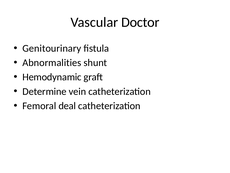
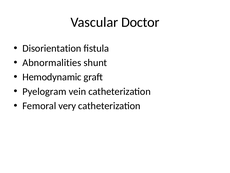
Genitourinary: Genitourinary -> Disorientation (52, 48)
Determine: Determine -> Pyelogram (44, 91)
deal: deal -> very (67, 106)
